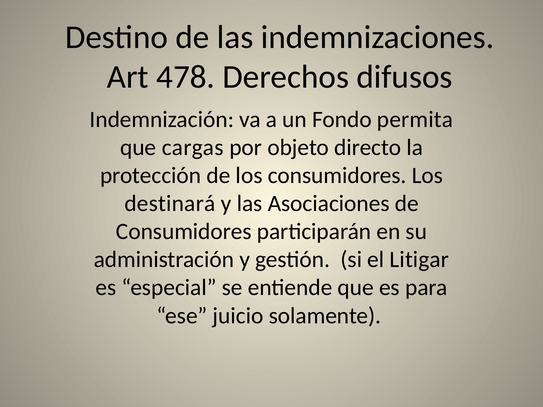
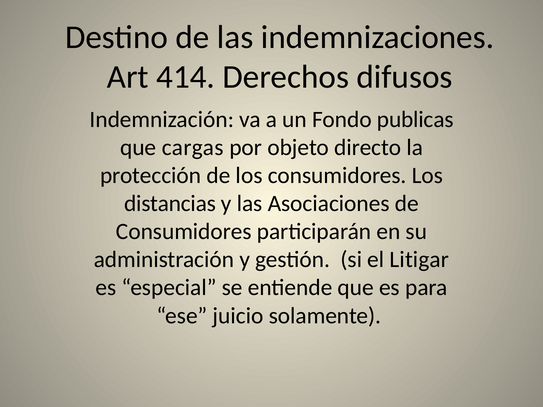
478: 478 -> 414 (186, 77)
permita: permita -> publicas (415, 119)
destinará: destinará -> distancias (170, 204)
